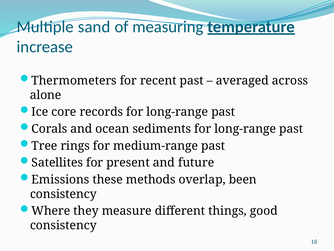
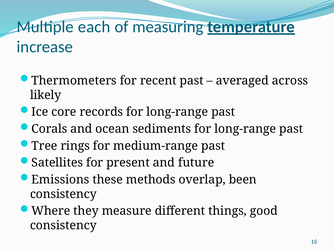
sand: sand -> each (94, 27)
alone: alone -> likely (46, 95)
